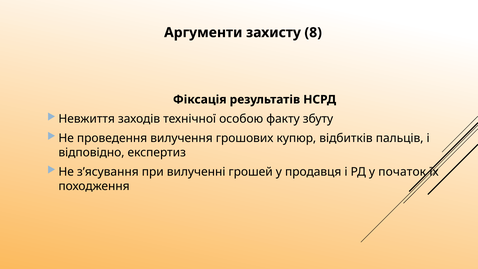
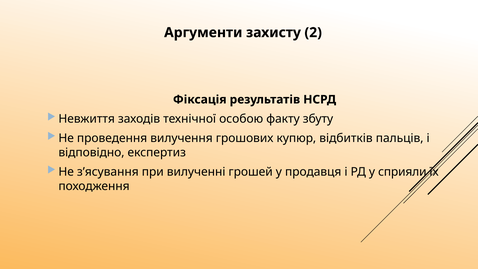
8: 8 -> 2 (313, 33)
початок: початок -> сприяли (402, 172)
